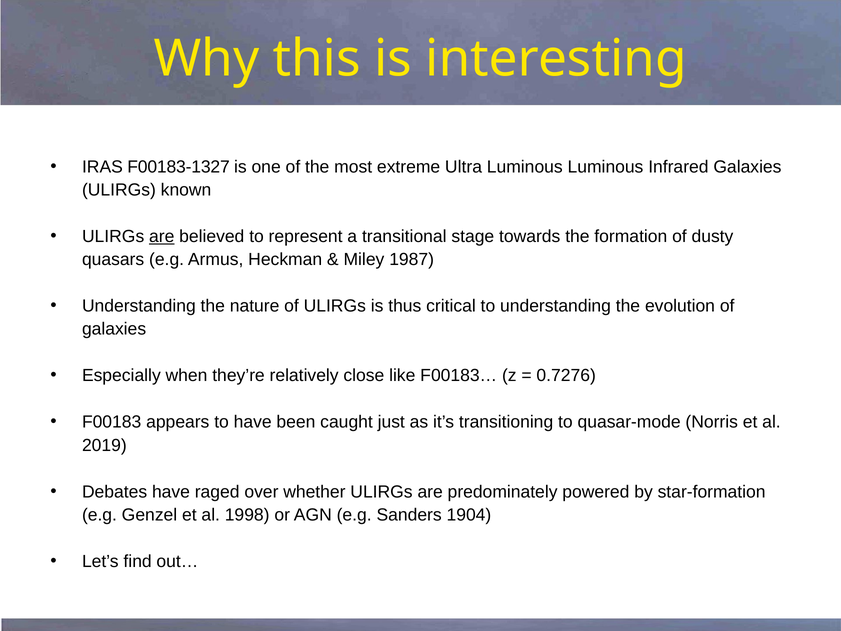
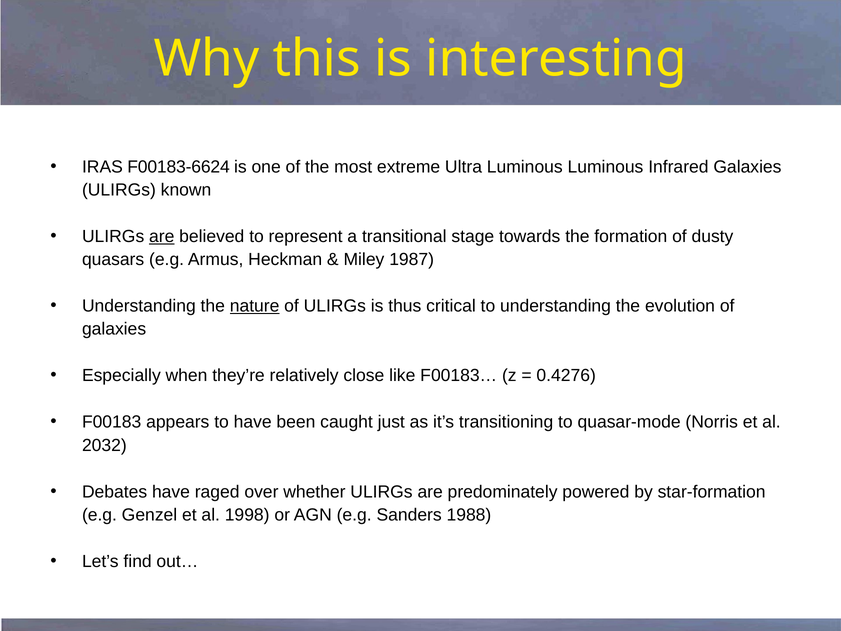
F00183-1327: F00183-1327 -> F00183-6624 (179, 167)
nature underline: none -> present (255, 306)
0.7276: 0.7276 -> 0.4276 (566, 376)
2019: 2019 -> 2032 (104, 445)
1904: 1904 -> 1988 (469, 515)
